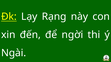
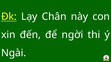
Rạng: Rạng -> Chân (54, 17)
